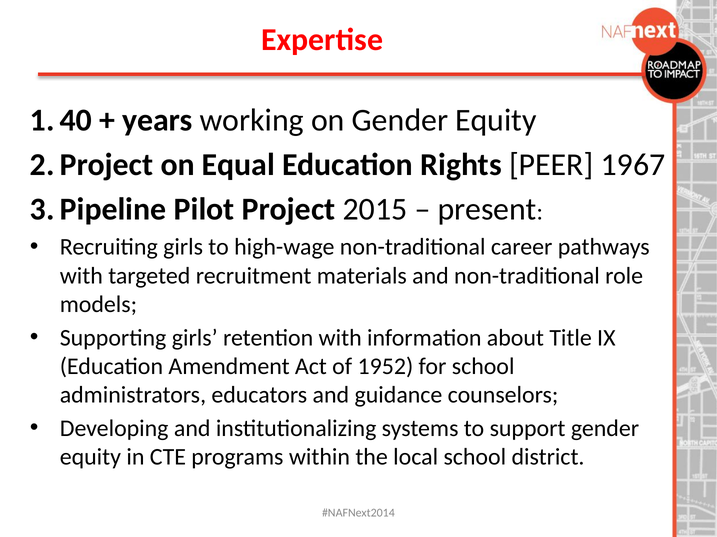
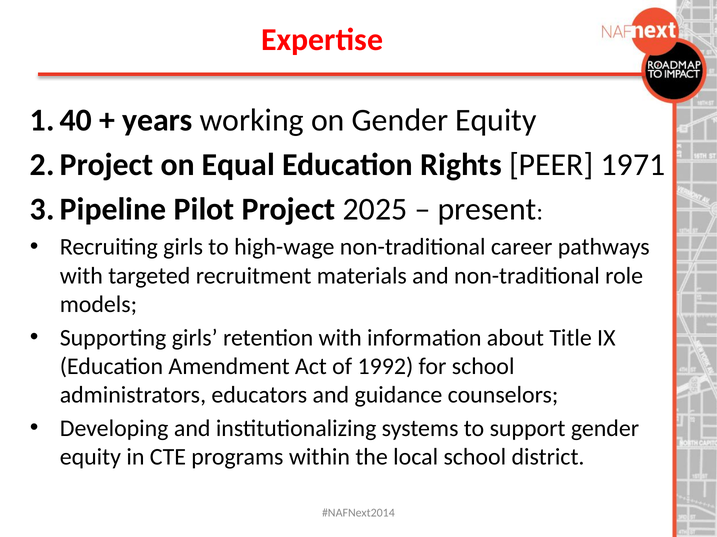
1967: 1967 -> 1971 (633, 165)
2015: 2015 -> 2025 (375, 210)
1952: 1952 -> 1992 (385, 367)
